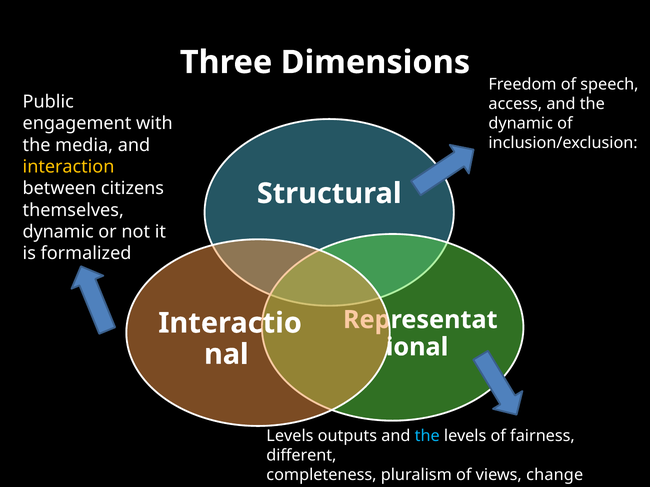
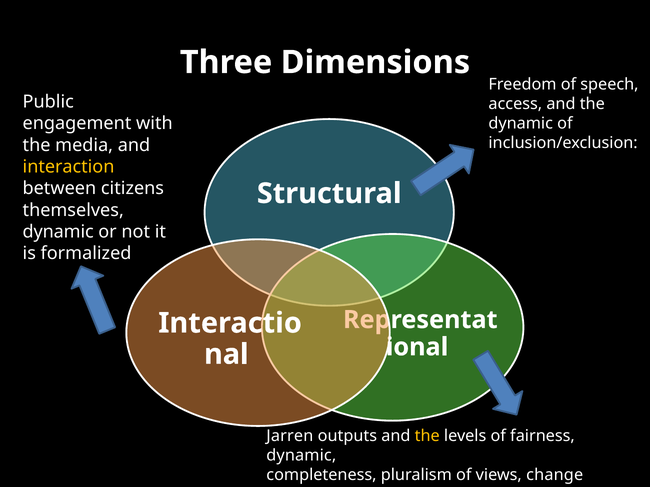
Levels: Levels -> Jarren (290, 437)
the colour: light blue -> yellow (427, 437)
different: different -> dynamic (301, 456)
